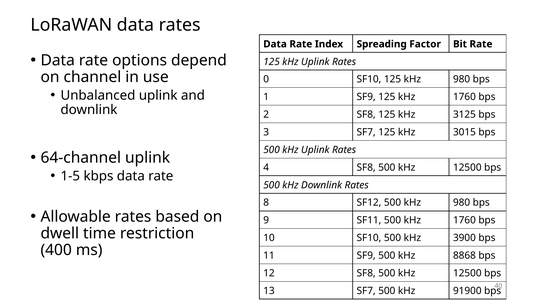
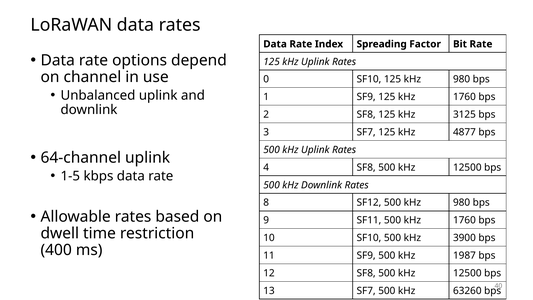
3015: 3015 -> 4877 (464, 132)
8868: 8868 -> 1987 (464, 255)
91900: 91900 -> 63260 (467, 291)
